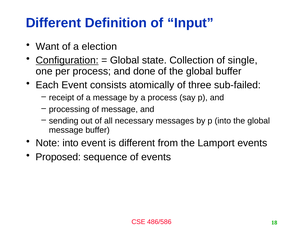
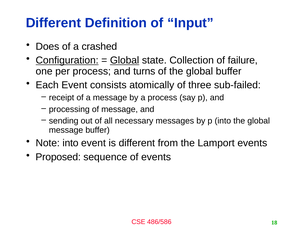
Want: Want -> Does (47, 46)
election: election -> crashed (99, 46)
Global underline: none -> present (125, 60)
single: single -> failure (243, 60)
done: done -> turns (144, 71)
